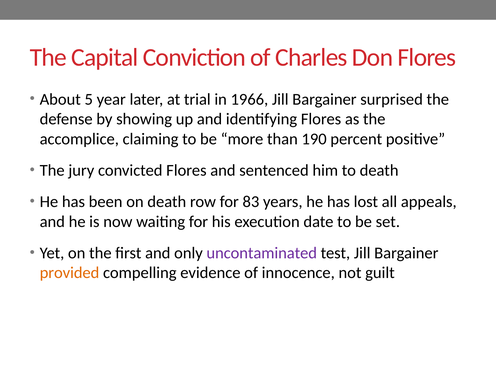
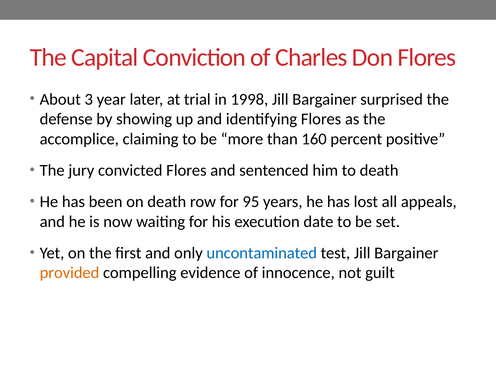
5: 5 -> 3 (89, 99)
1966: 1966 -> 1998 (249, 99)
190: 190 -> 160 (314, 139)
83: 83 -> 95 (251, 202)
uncontaminated colour: purple -> blue (262, 253)
